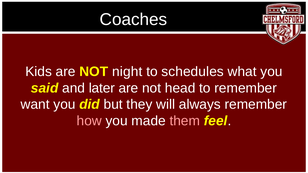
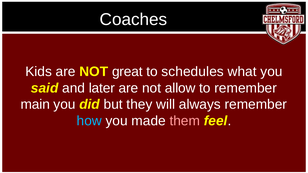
night: night -> great (127, 72)
head: head -> allow (180, 88)
want: want -> main (35, 105)
how colour: pink -> light blue (89, 121)
